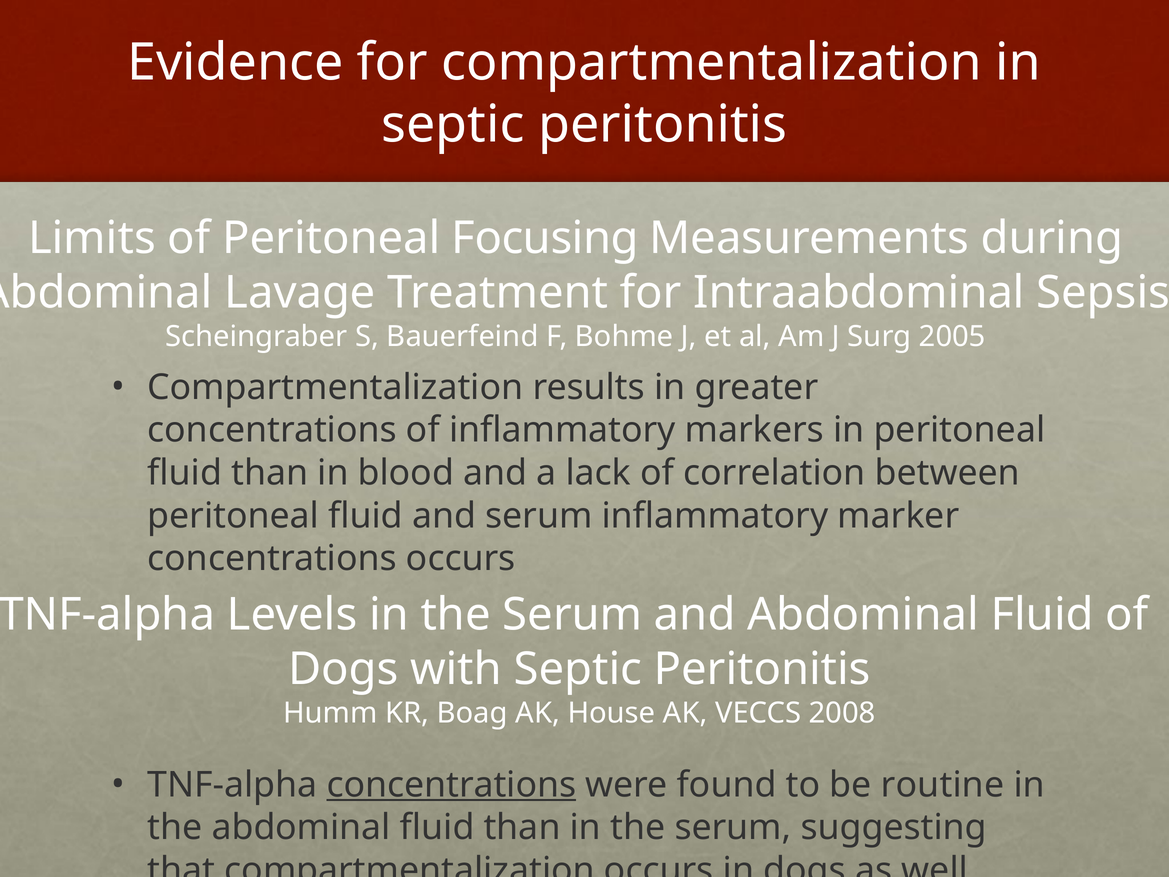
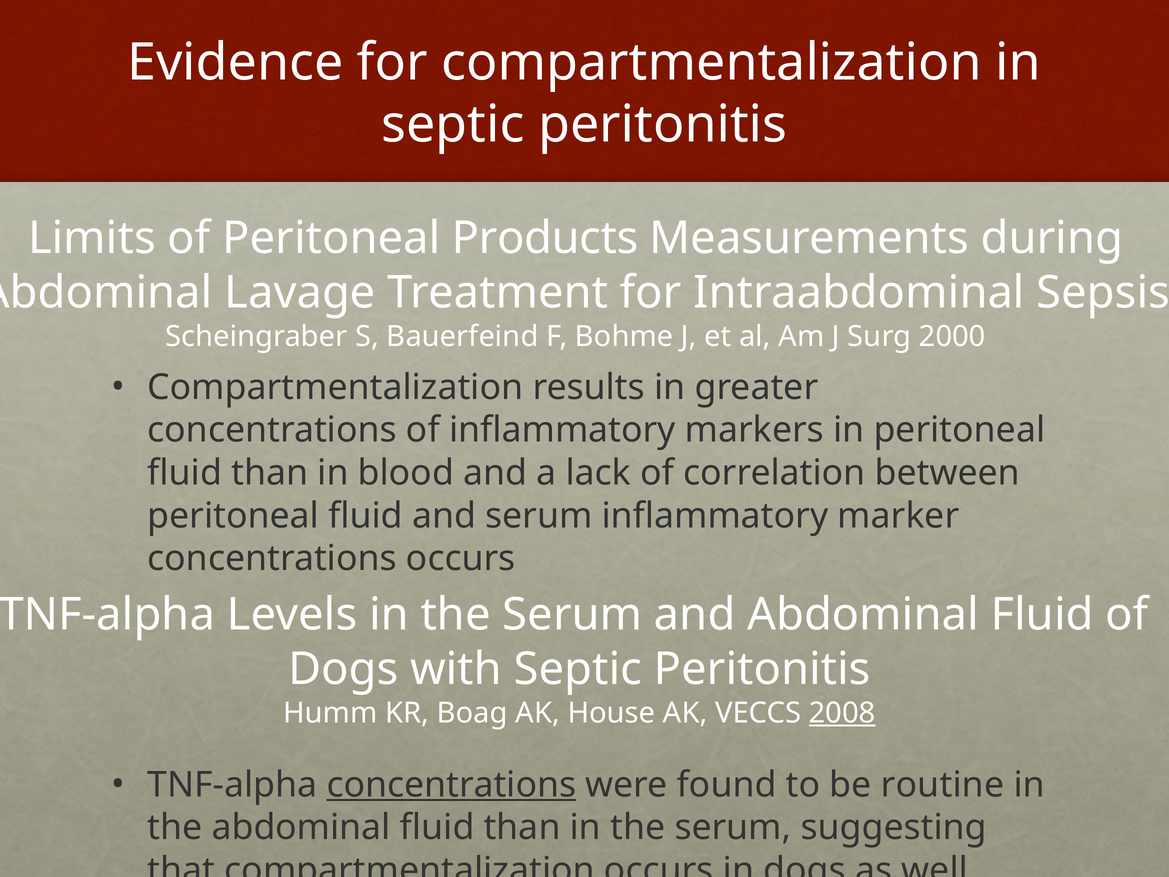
Focusing: Focusing -> Products (545, 238)
2005: 2005 -> 2000 (952, 336)
2008 underline: none -> present (842, 713)
